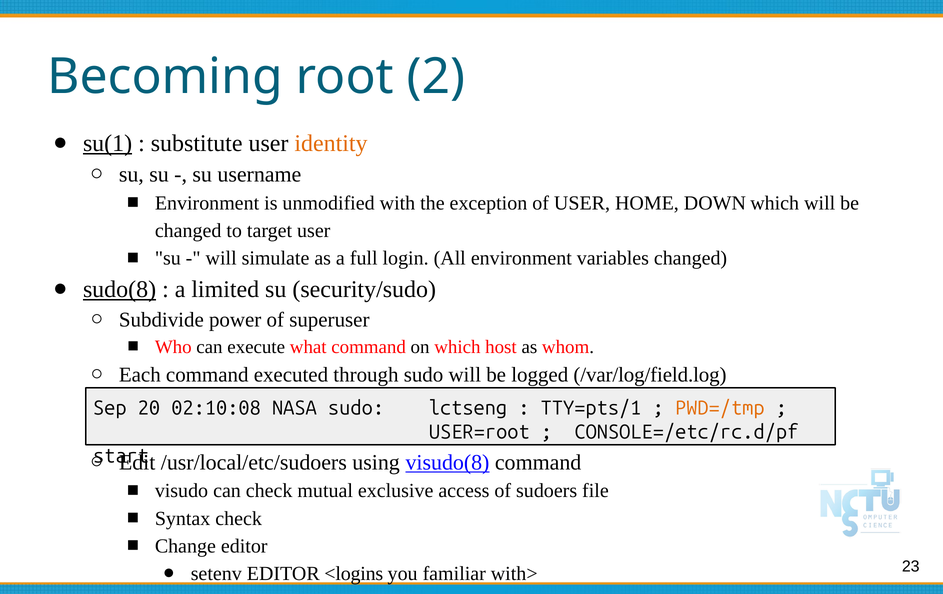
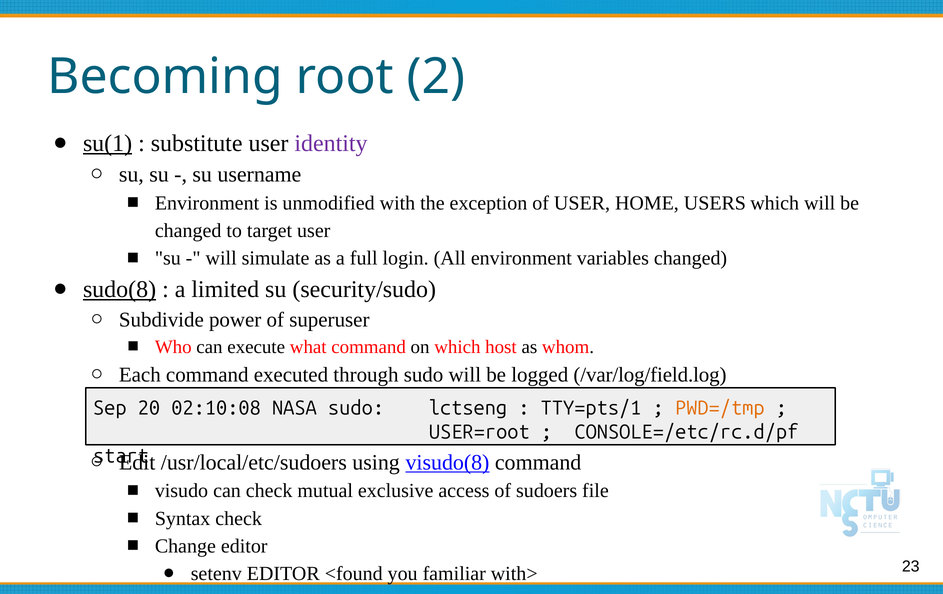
identity colour: orange -> purple (331, 143)
DOWN: DOWN -> USERS (715, 203)
<logins: <logins -> <found (354, 574)
